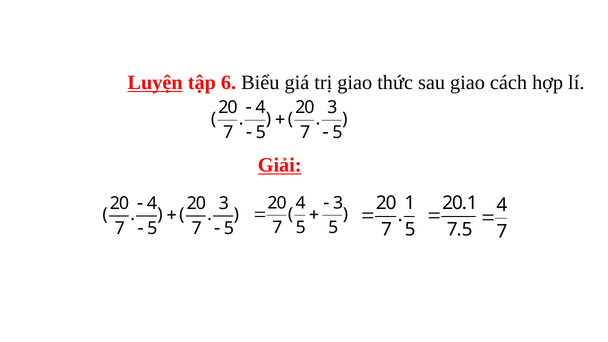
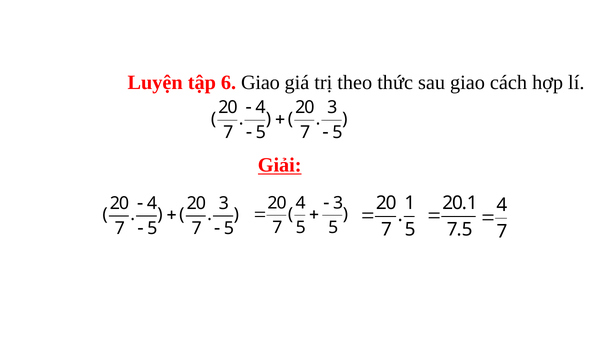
Luyện underline: present -> none (155, 83)
6 Biểu: Biểu -> Giao (260, 83)
trị giao: giao -> theo (355, 83)
